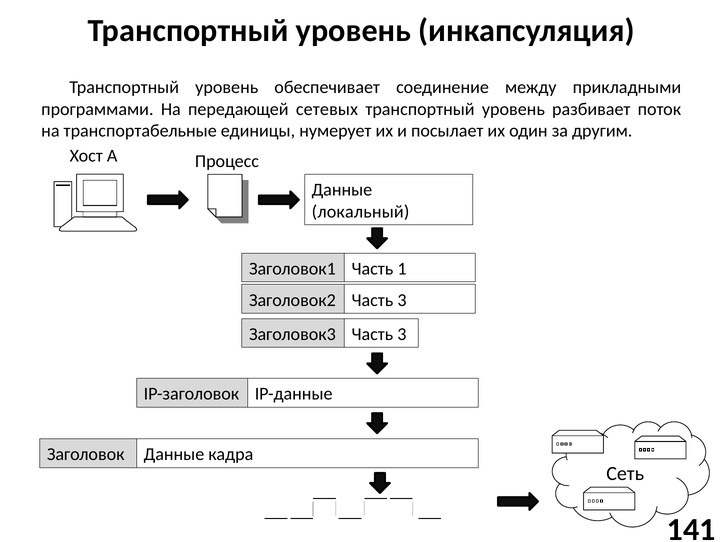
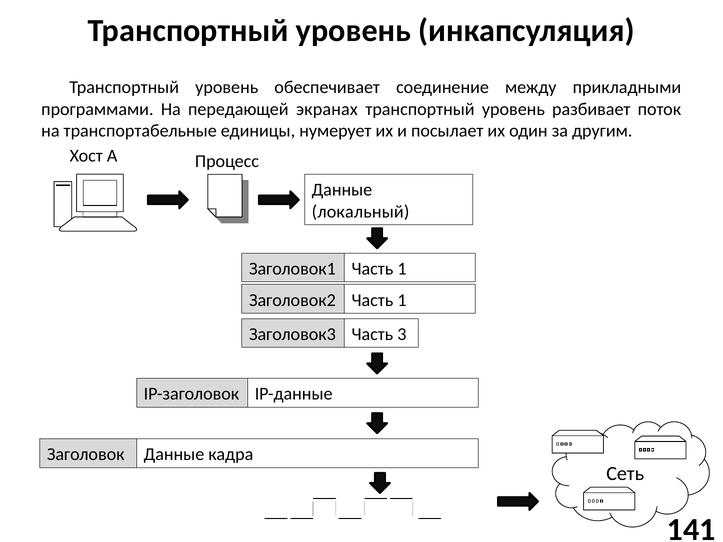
сетевых: сетевых -> экранах (327, 109)
3: 3 -> 1 (402, 300)
